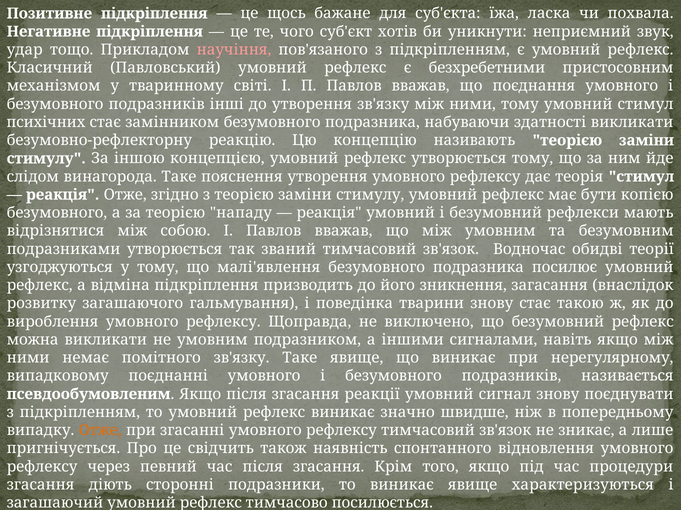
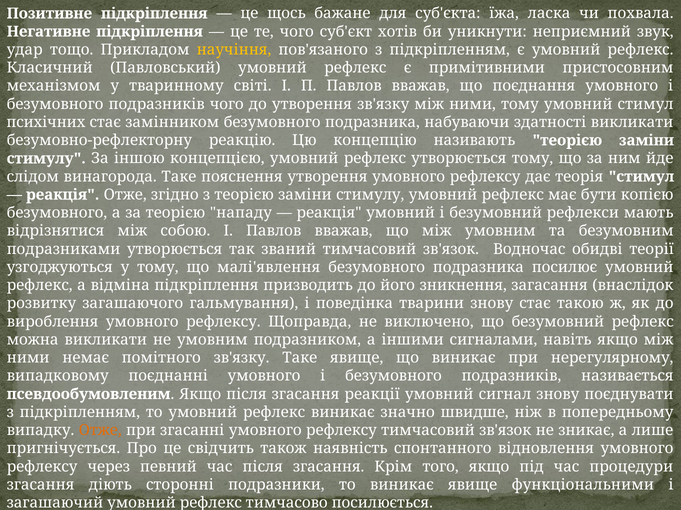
научіння colour: pink -> yellow (234, 50)
безхребетними: безхребетними -> примітивними (487, 68)
подразників інші: інші -> чого (227, 104)
характеризуються: характеризуються -> функціональними (583, 485)
